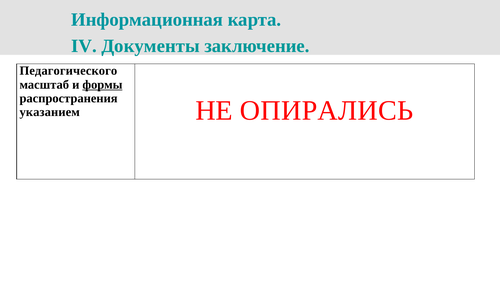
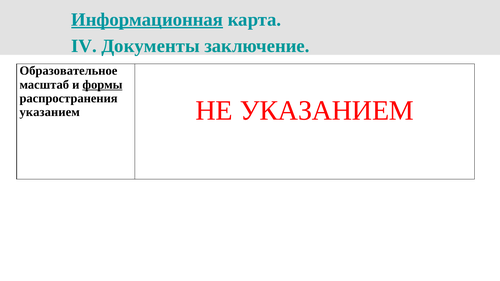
Информационная underline: none -> present (147, 20)
Педагогического: Педагогического -> Образовательное (68, 71)
НЕ ОПИРАЛИСЬ: ОПИРАЛИСЬ -> УКАЗАНИЕМ (327, 111)
